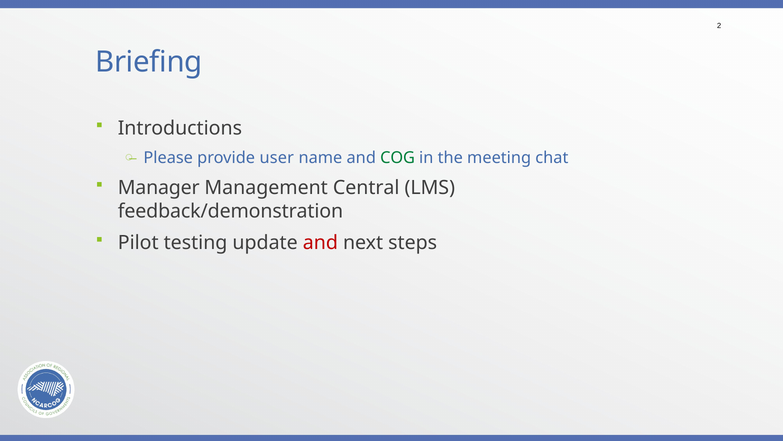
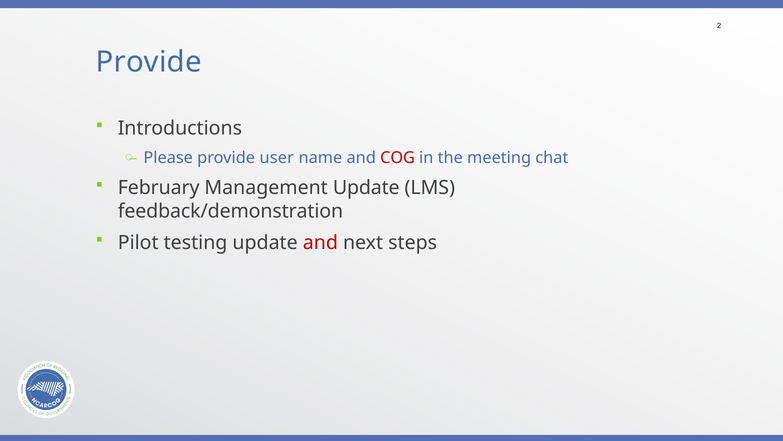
Briefing: Briefing -> Provide (149, 62)
COG colour: green -> red (398, 158)
Manager: Manager -> February (159, 188)
Management Central: Central -> Update (366, 188)
